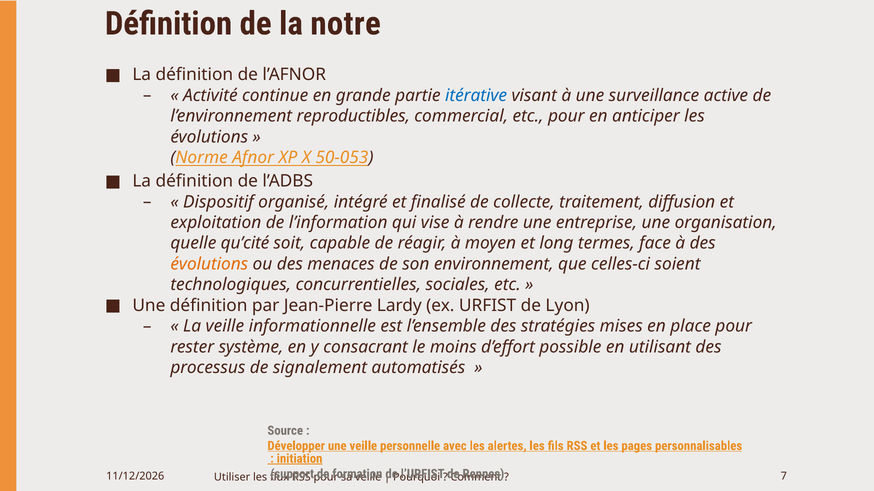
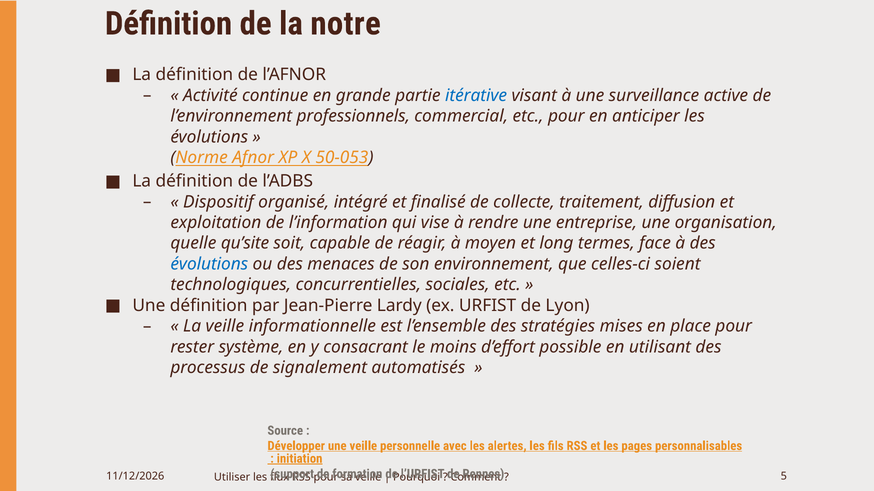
reproductibles: reproductibles -> professionnels (353, 116)
qu’cité: qu’cité -> qu’site (245, 244)
évolutions colour: orange -> blue (209, 264)
7: 7 -> 5 (784, 477)
